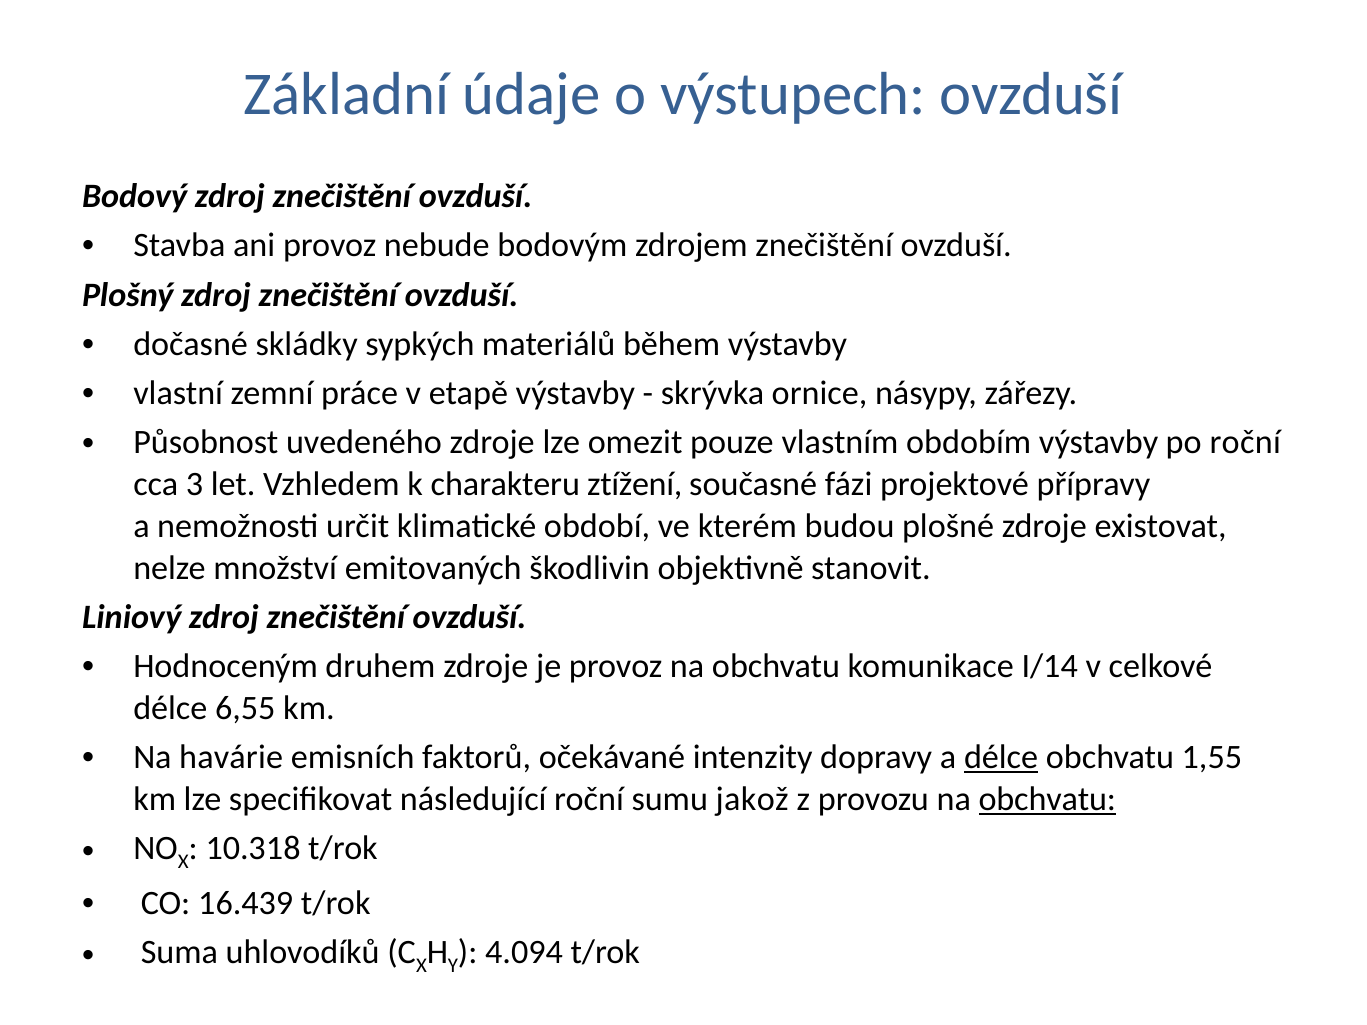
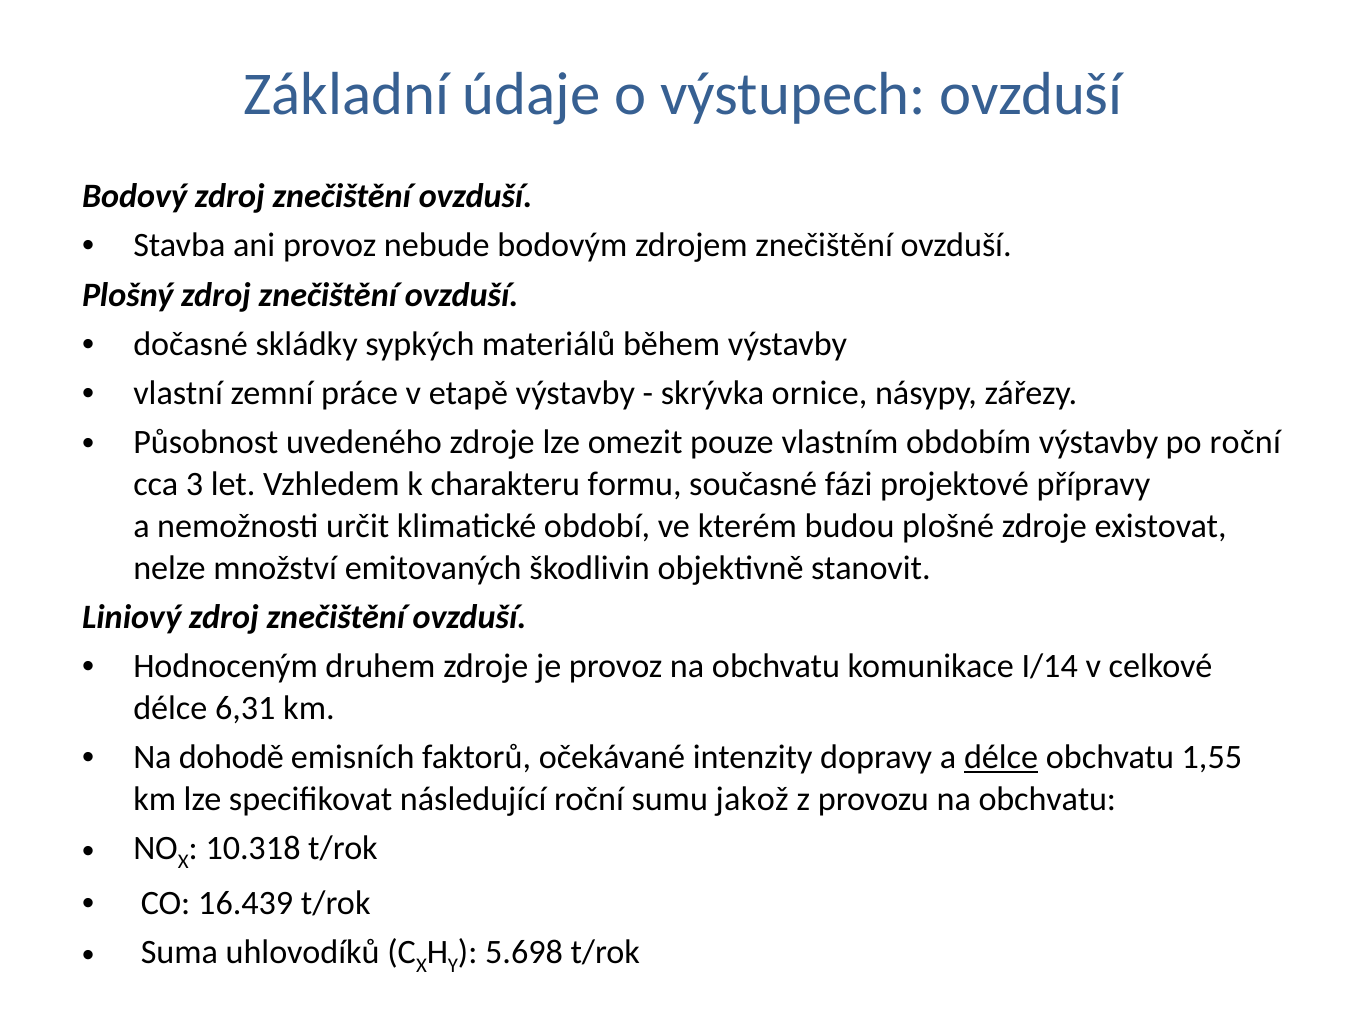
ztížení: ztížení -> formu (635, 484)
6,55: 6,55 -> 6,31 (245, 708)
havárie: havárie -> dohodě (231, 757)
obchvatu underline: present -> none (1047, 799)
4.094: 4.094 -> 5.698 (524, 953)
